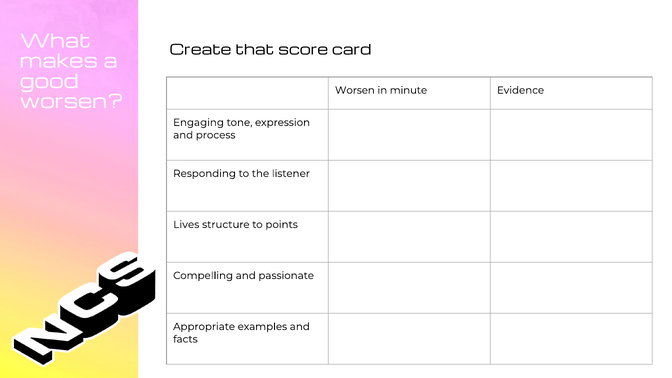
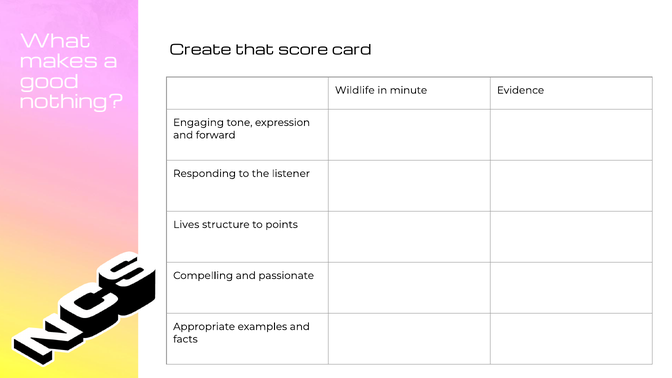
Worsen: Worsen -> Wildlife (355, 90)
worsen: worsen -> nothing (72, 102)
process: process -> forward (216, 135)
